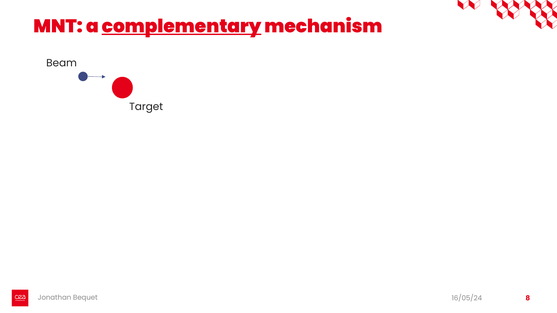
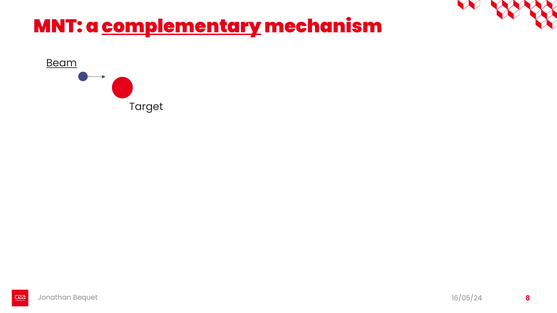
Beam underline: none -> present (62, 63)
